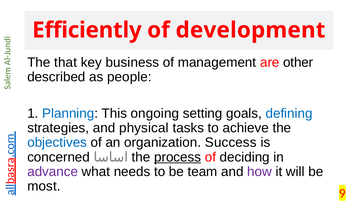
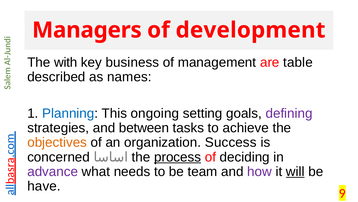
Efficiently: Efficiently -> Managers (87, 30)
that: that -> with (66, 62)
other: other -> table (298, 62)
people: people -> names (129, 77)
defining colour: blue -> purple (289, 113)
physical: physical -> between (144, 128)
objectives colour: blue -> orange (57, 142)
will underline: none -> present (295, 171)
most: most -> have (44, 186)
